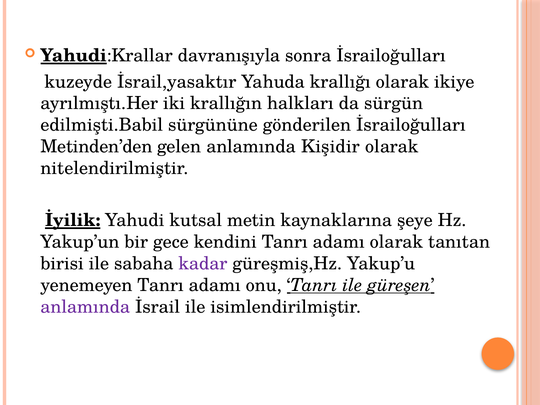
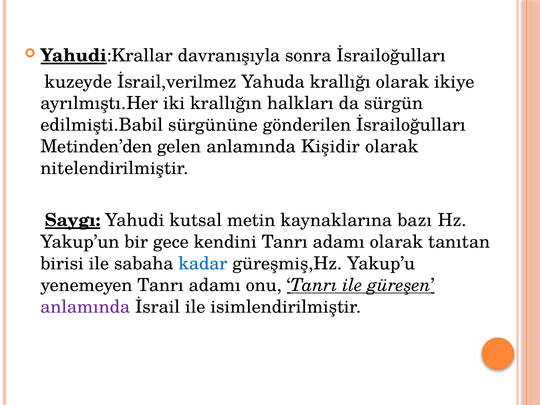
İsrail,yasaktır: İsrail,yasaktır -> İsrail,verilmez (177, 82)
İyilik: İyilik -> Saygı (73, 220)
şeye: şeye -> bazı (415, 220)
kadar colour: purple -> blue (203, 264)
